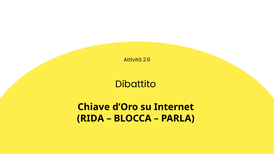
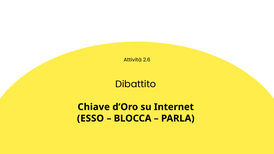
RIDA: RIDA -> ESSO (90, 118)
